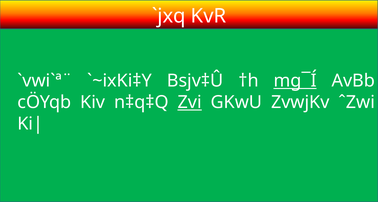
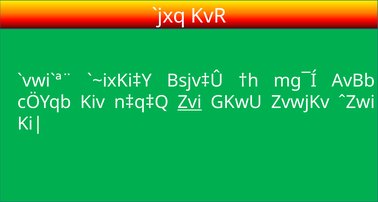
mg¯Í underline: present -> none (295, 81)
